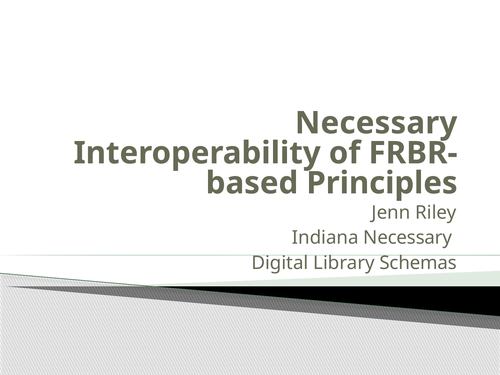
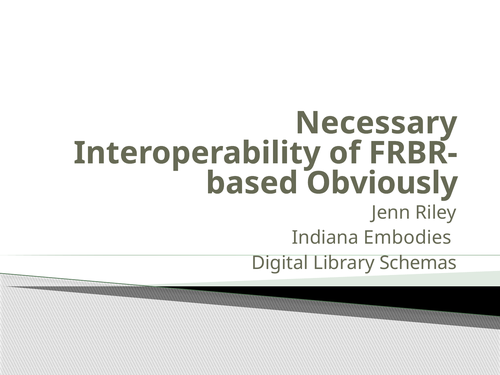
Principles: Principles -> Obviously (382, 183)
Indiana Necessary: Necessary -> Embodies (408, 238)
